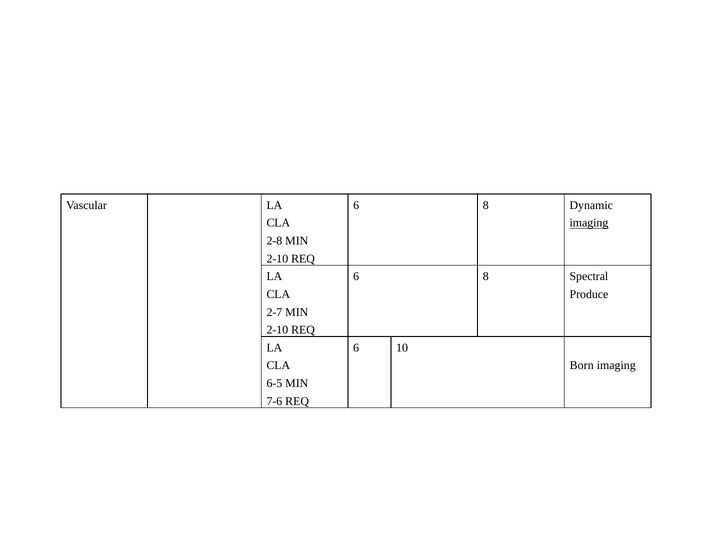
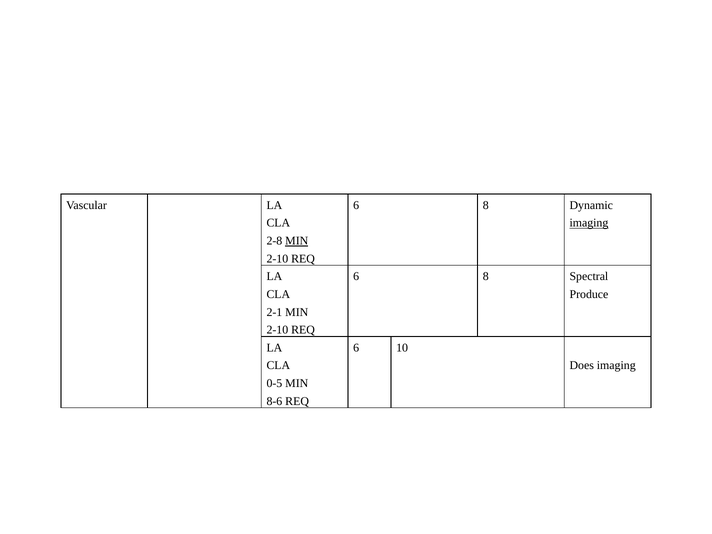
MIN underline: none -> present (297, 241)
2-7: 2-7 -> 2-1 (274, 312)
Born: Born -> Does (582, 366)
6-5: 6-5 -> 0-5 (274, 383)
7-6: 7-6 -> 8-6 (274, 401)
